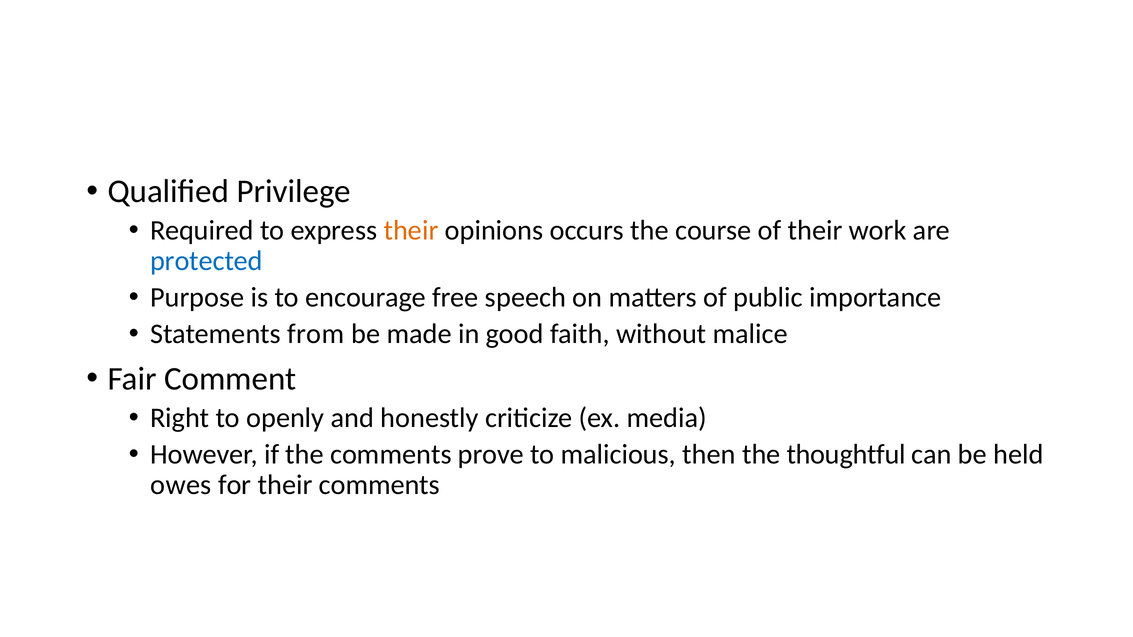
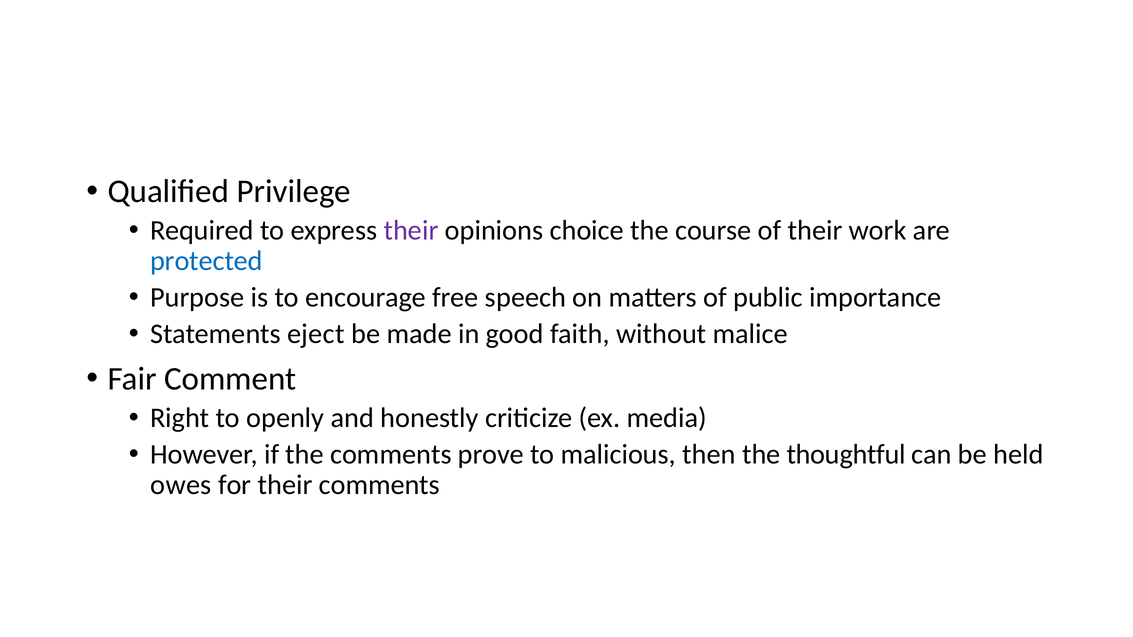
their colour: orange -> purple (411, 231)
occurs: occurs -> choice (587, 231)
from: from -> eject (316, 334)
